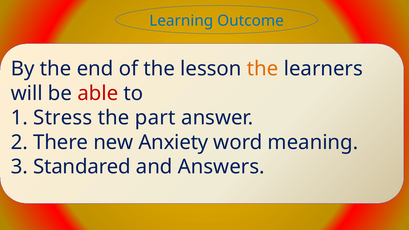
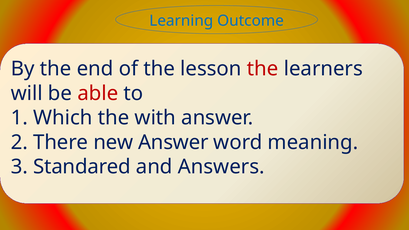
the colour: orange -> red (263, 69)
Stress: Stress -> Which (63, 118)
part: part -> with (155, 118)
new Anxiety: Anxiety -> Answer (173, 142)
